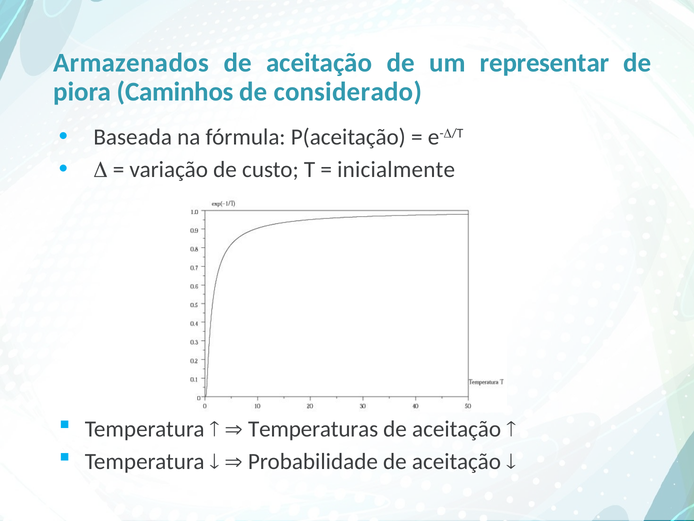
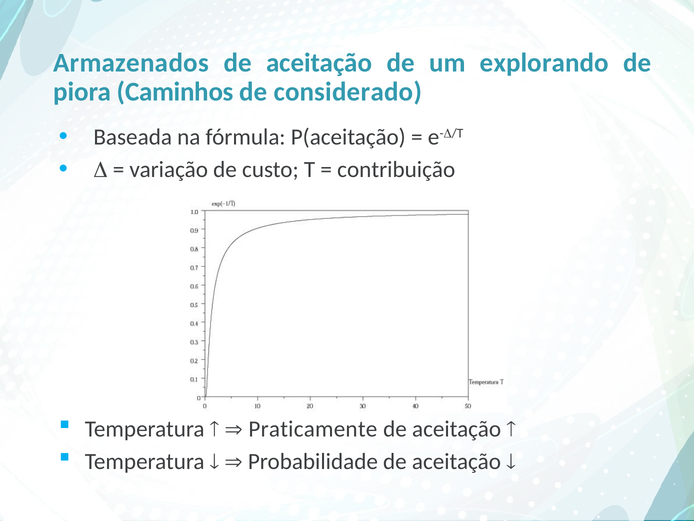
representar: representar -> explorando (544, 63)
inicialmente: inicialmente -> contribuição (396, 169)
Temperaturas: Temperaturas -> Praticamente (313, 429)
